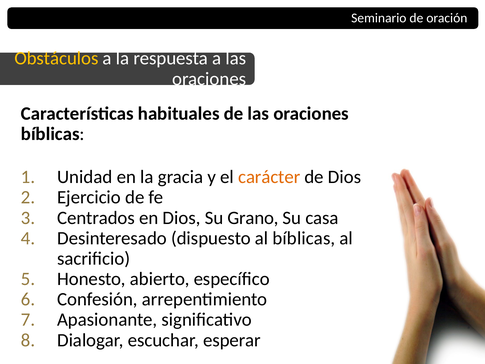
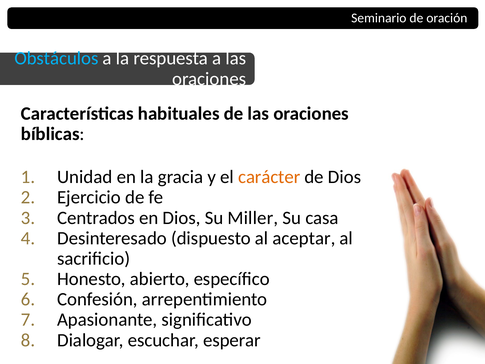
Obstáculos colour: yellow -> light blue (56, 58)
Grano: Grano -> Miller (253, 218)
al bíblicas: bíblicas -> aceptar (304, 238)
